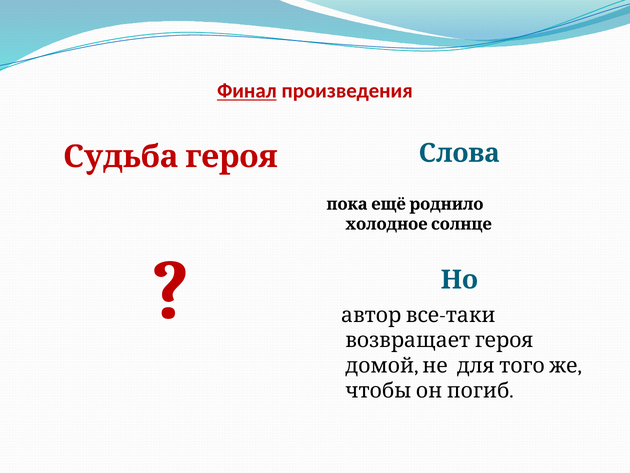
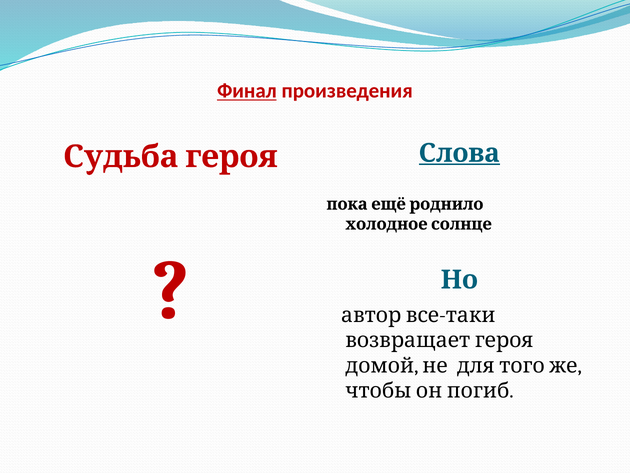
Слова underline: none -> present (459, 153)
